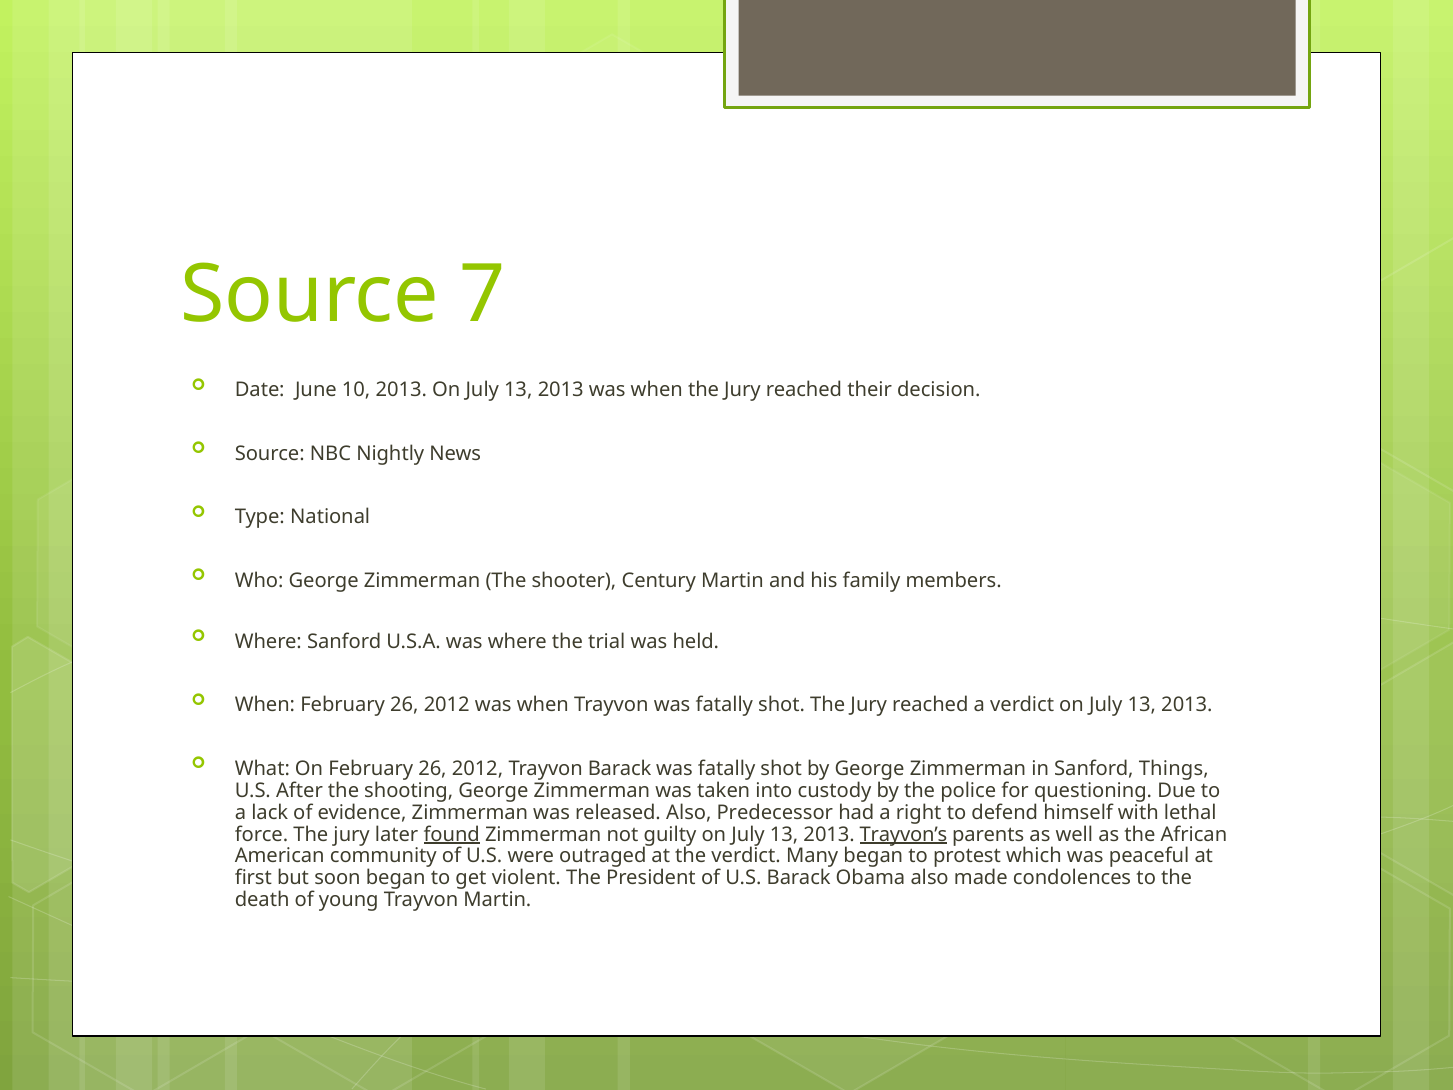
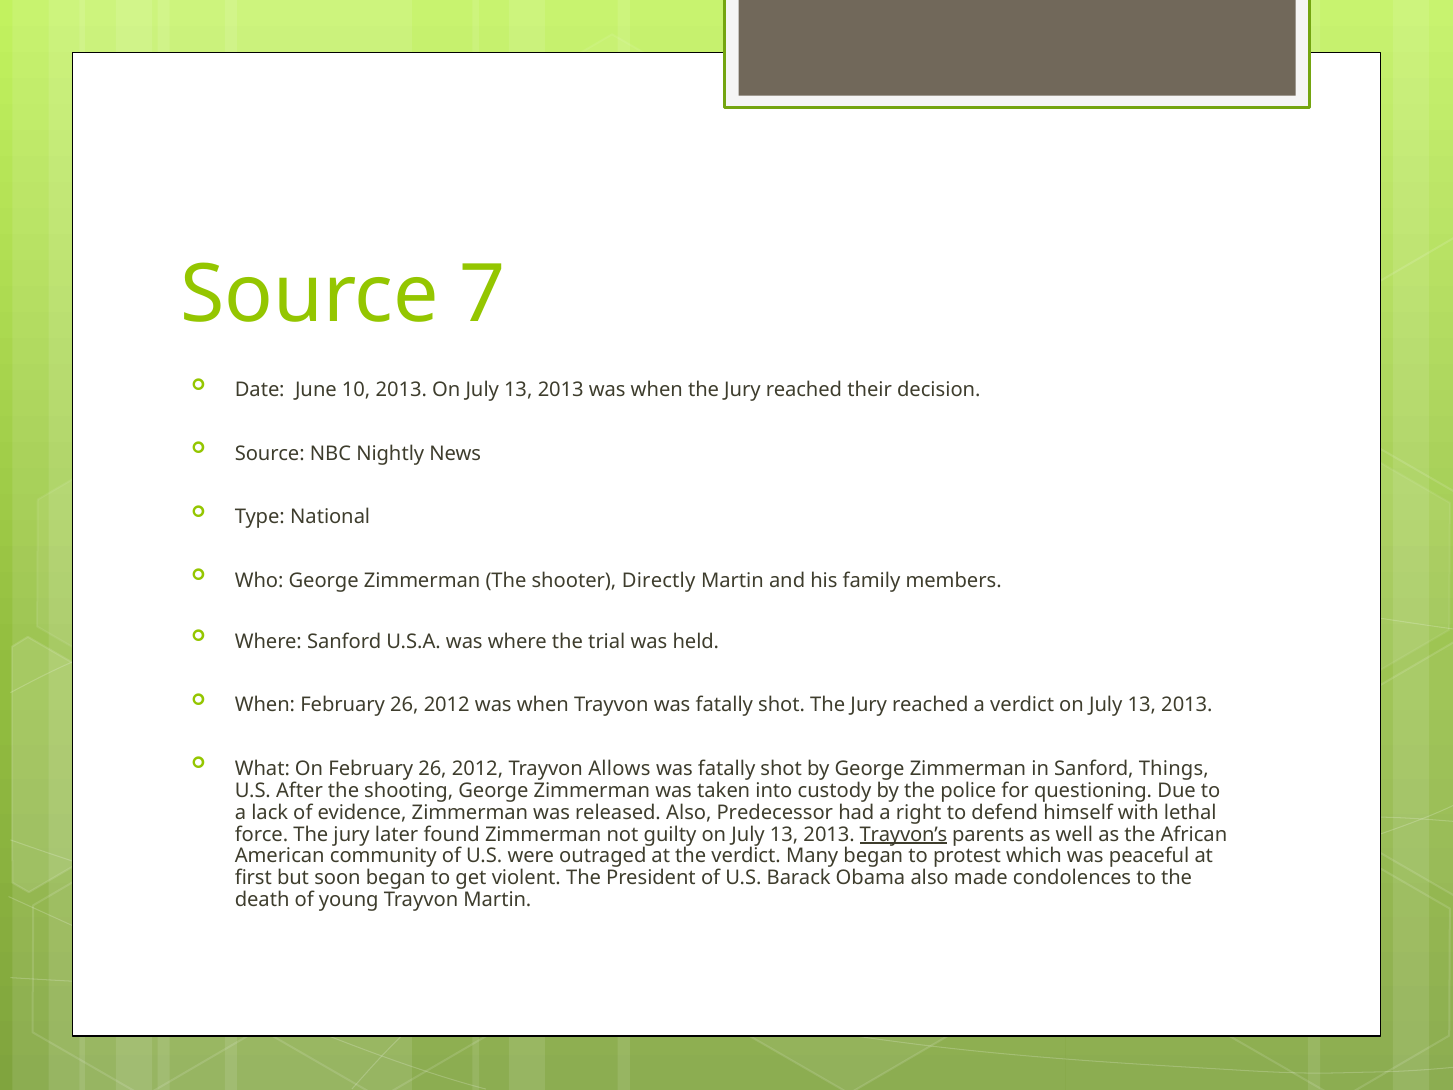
Century: Century -> Directly (659, 581)
Trayvon Barack: Barack -> Allows (619, 769)
found underline: present -> none (452, 834)
